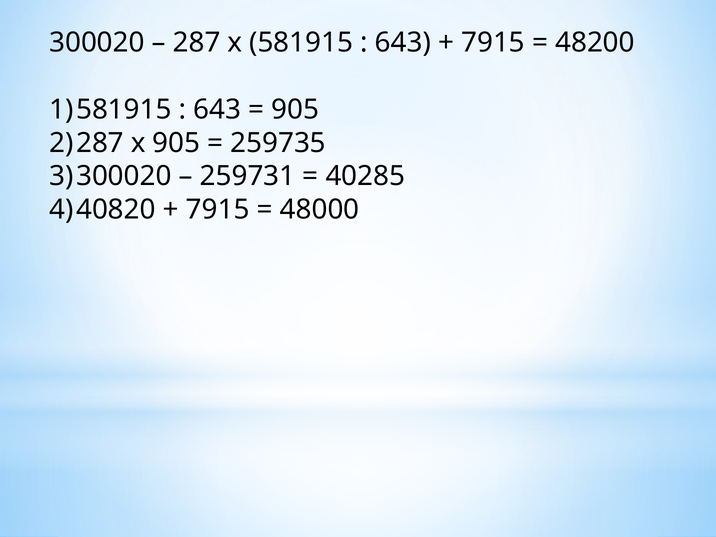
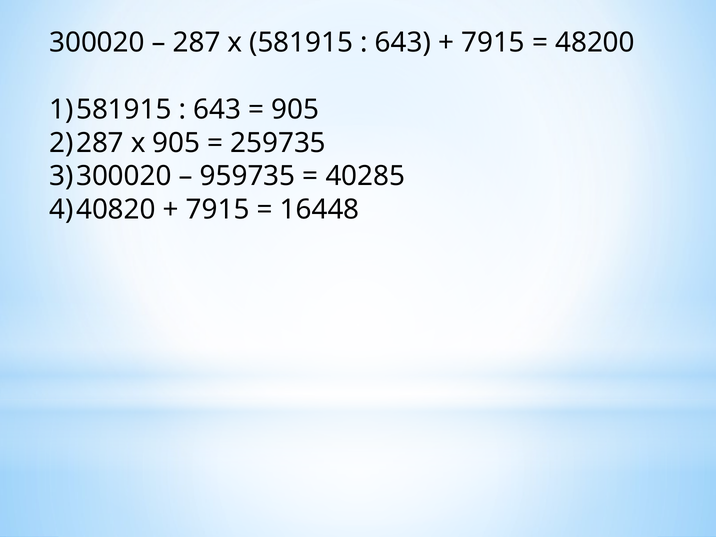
259731: 259731 -> 959735 (248, 176)
48000: 48000 -> 16448 (320, 210)
